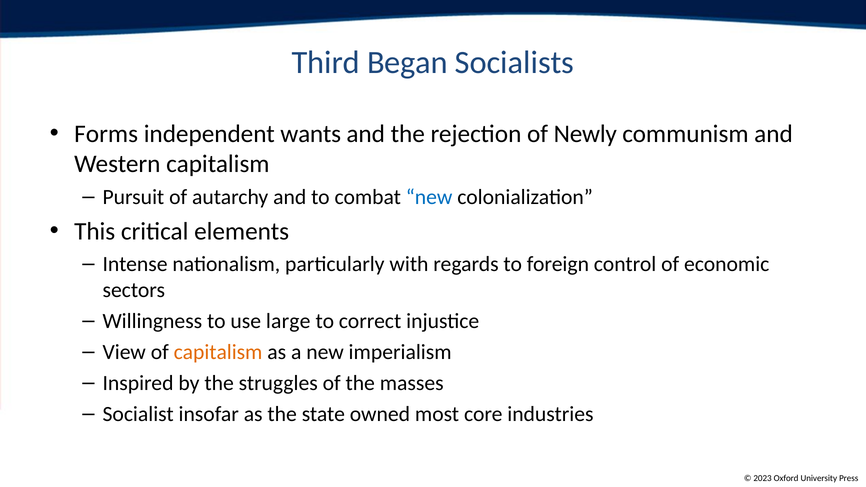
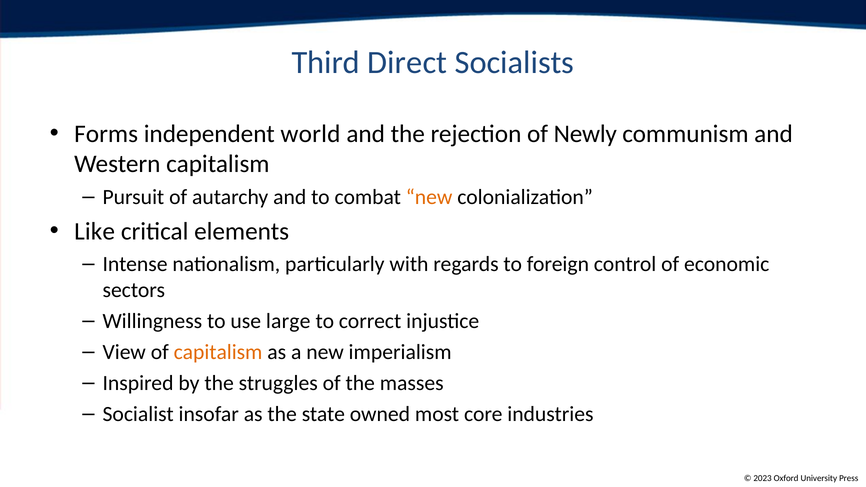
Began: Began -> Direct (407, 62)
wants: wants -> world (310, 134)
new colour: blue -> orange (429, 197)
This: This -> Like (95, 231)
